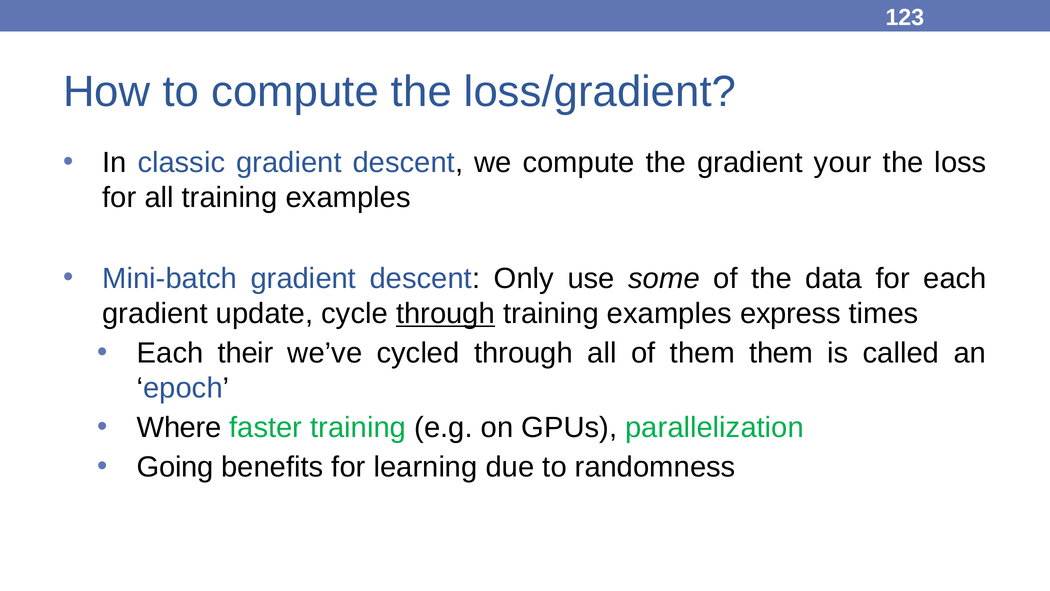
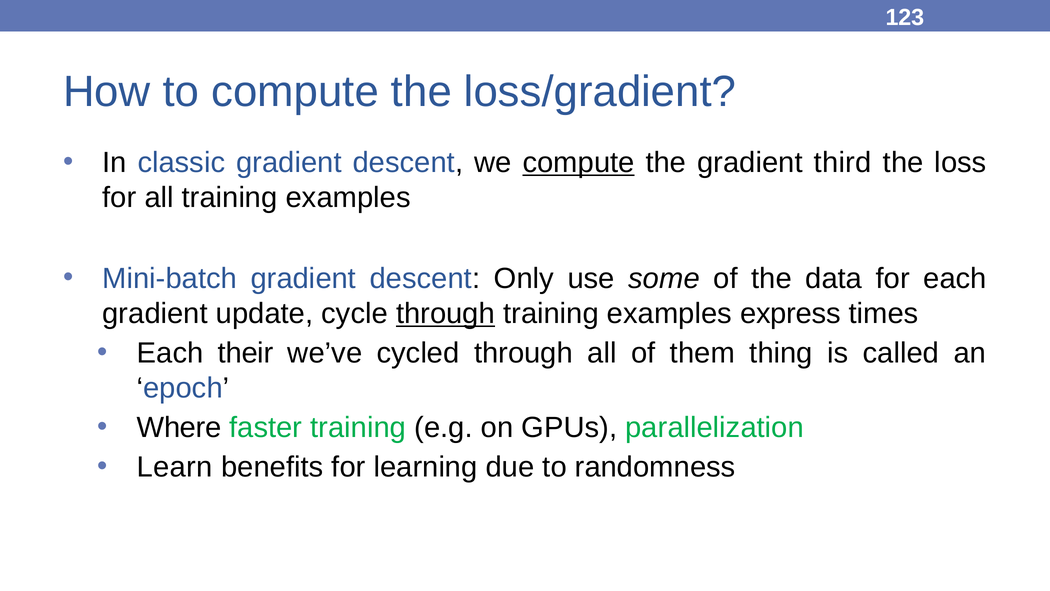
compute underline: none -> present (579, 163)
your: your -> third (843, 163)
them them: them -> thing (781, 353)
Going: Going -> Learn (175, 467)
